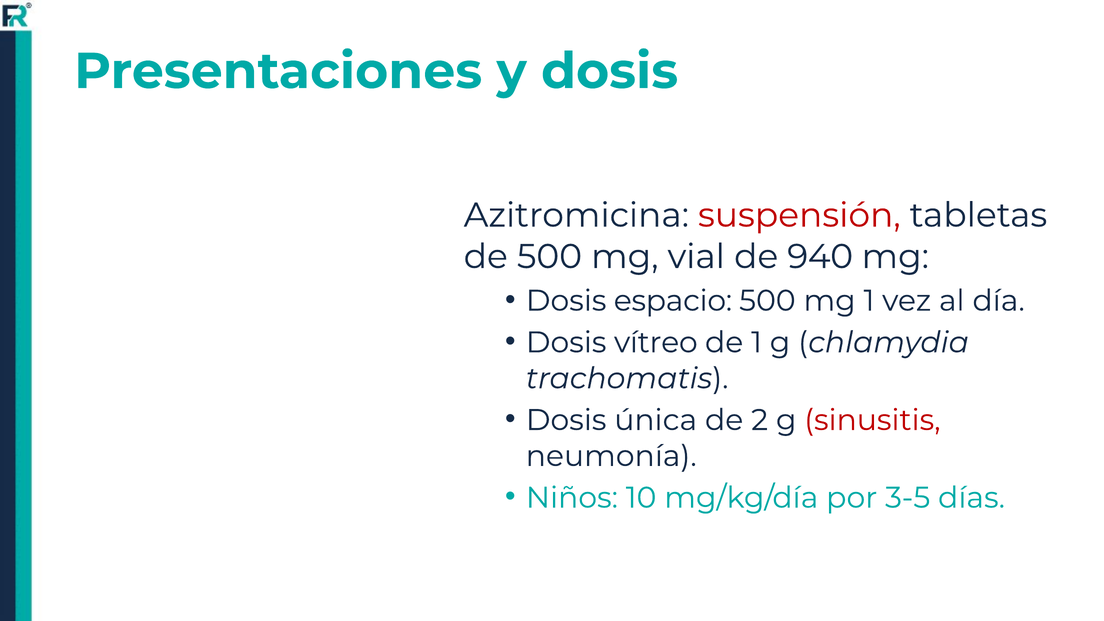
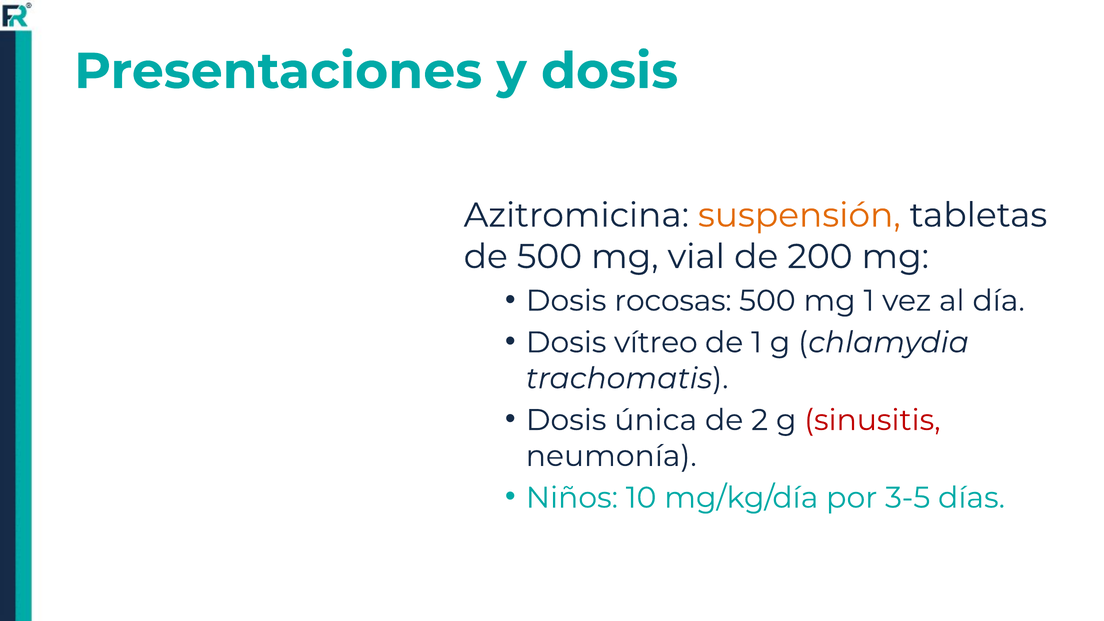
suspensión colour: red -> orange (799, 215)
940: 940 -> 200 (820, 257)
espacio: espacio -> rocosas (673, 301)
